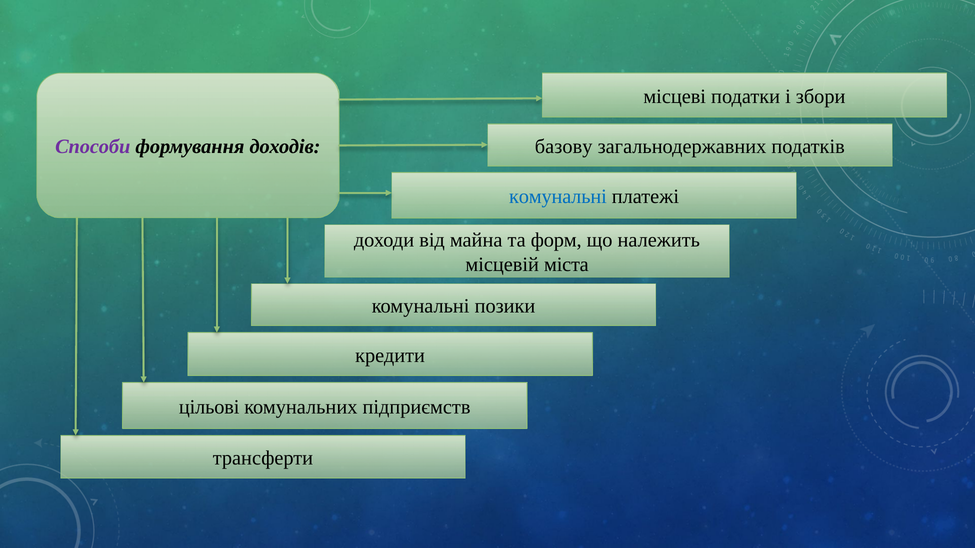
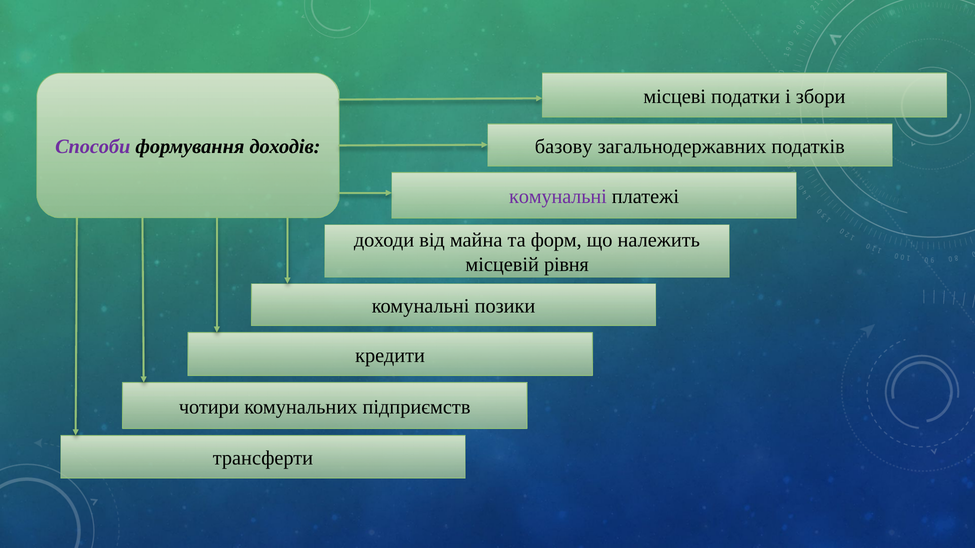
комунальні colour: blue -> purple (558, 197)
міста: міста -> рівня (566, 265)
цільові: цільові -> чотири (209, 407)
